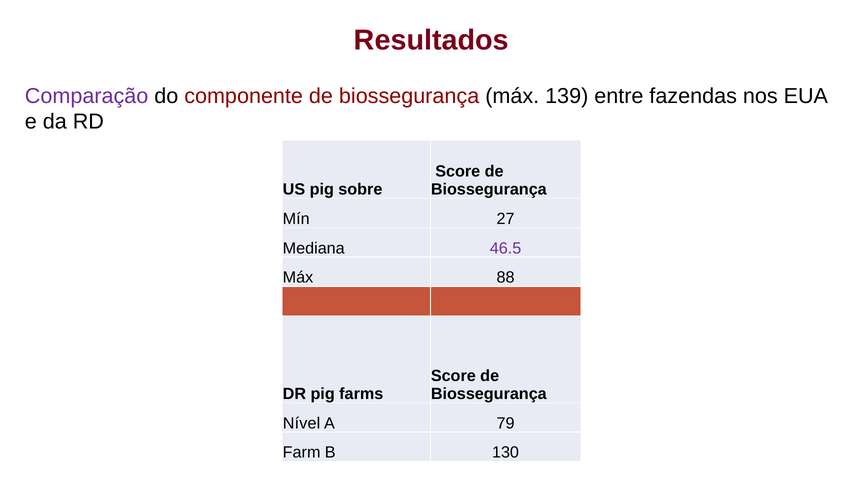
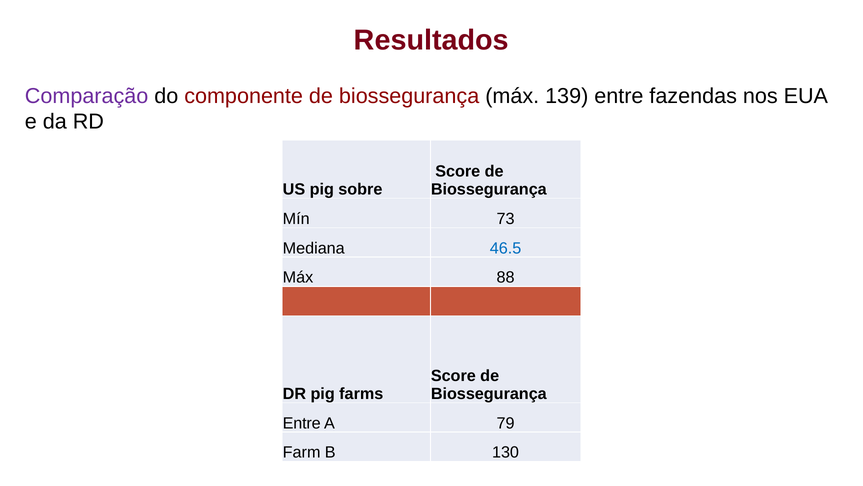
27: 27 -> 73 (506, 219)
46.5 colour: purple -> blue (506, 248)
Nível: Nível -> Entre (302, 423)
